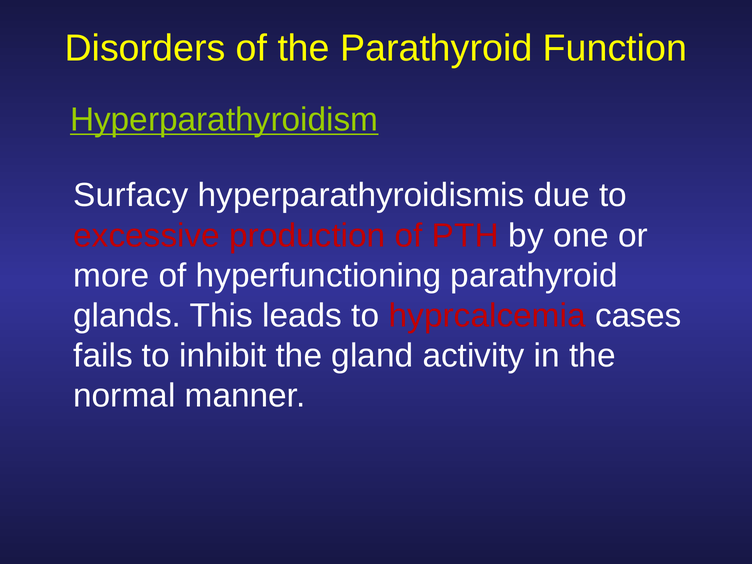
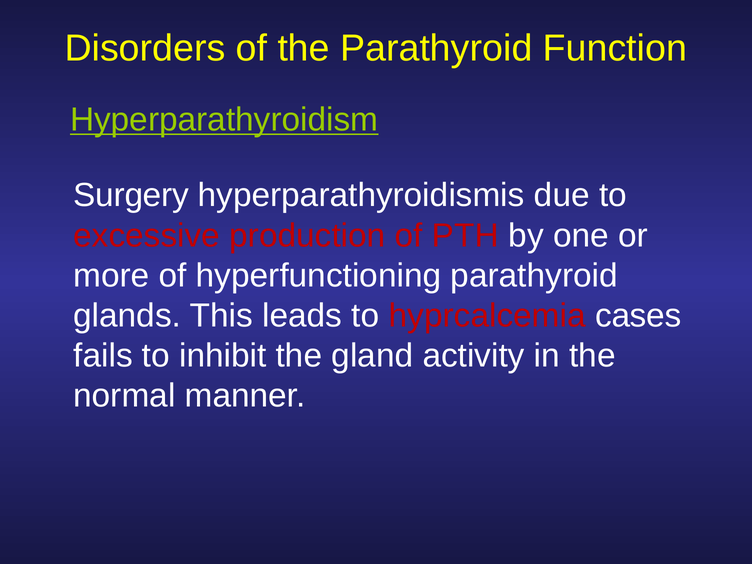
Surfacy: Surfacy -> Surgery (131, 195)
